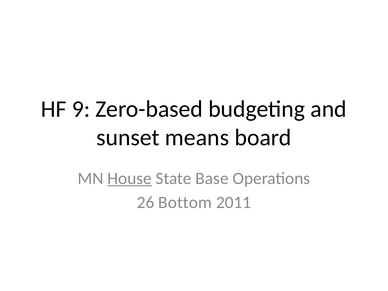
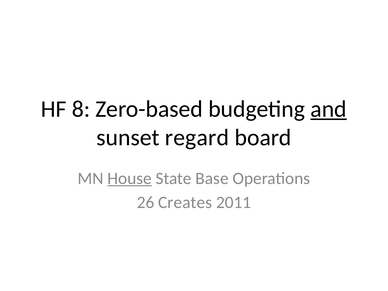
9: 9 -> 8 (81, 109)
and underline: none -> present (329, 109)
means: means -> regard (197, 137)
Bottom: Bottom -> Creates (185, 203)
